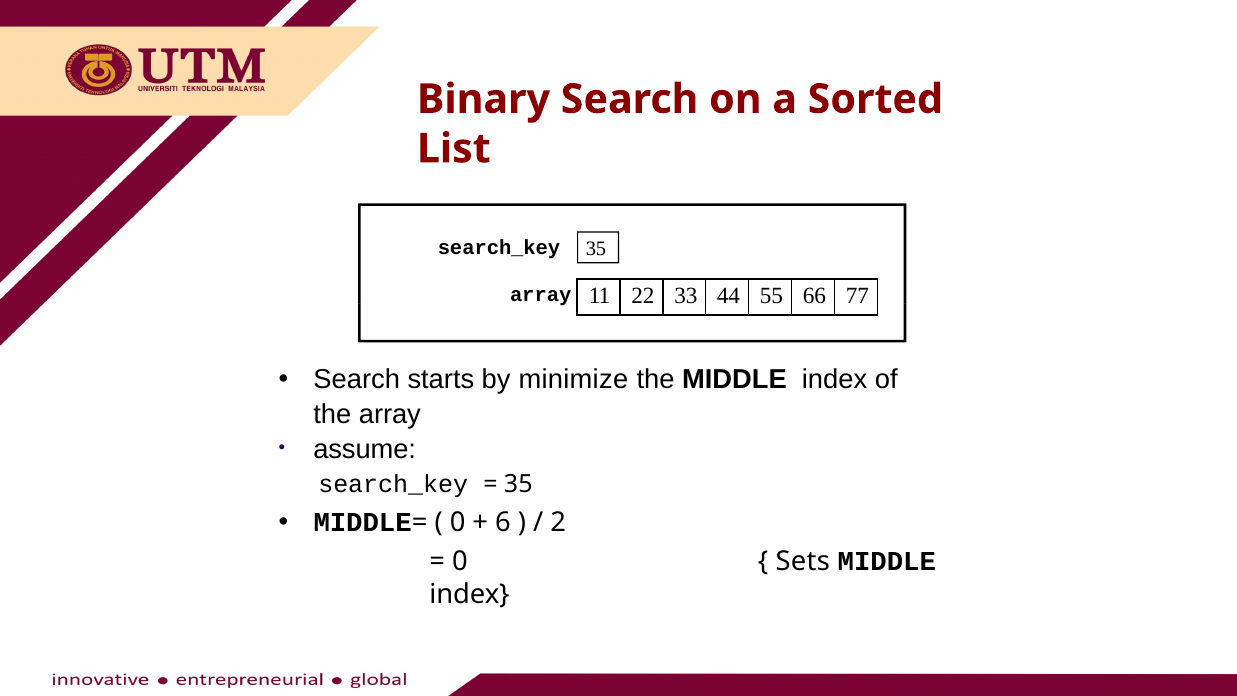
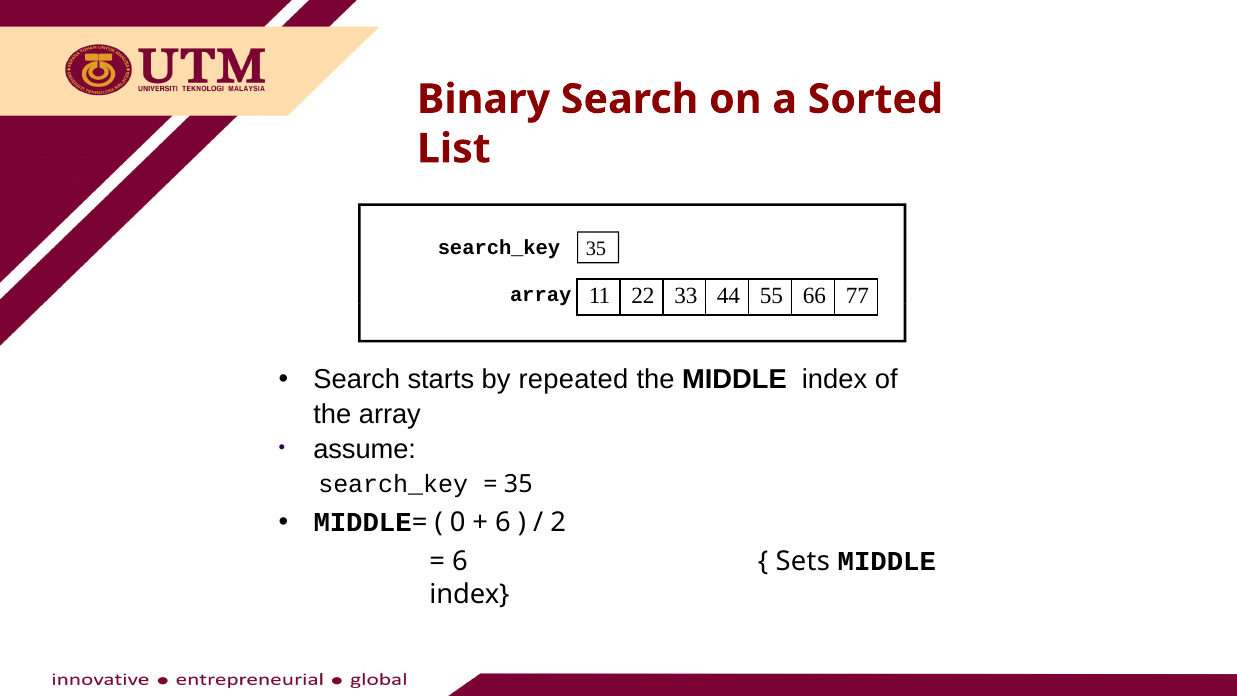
minimize: minimize -> repeated (573, 379)
0: 0 -> 6 (460, 562)
